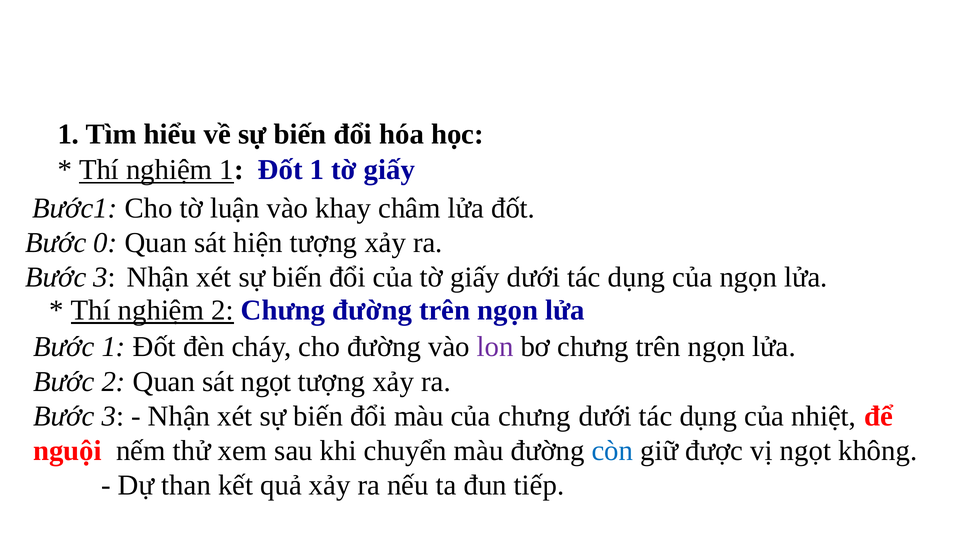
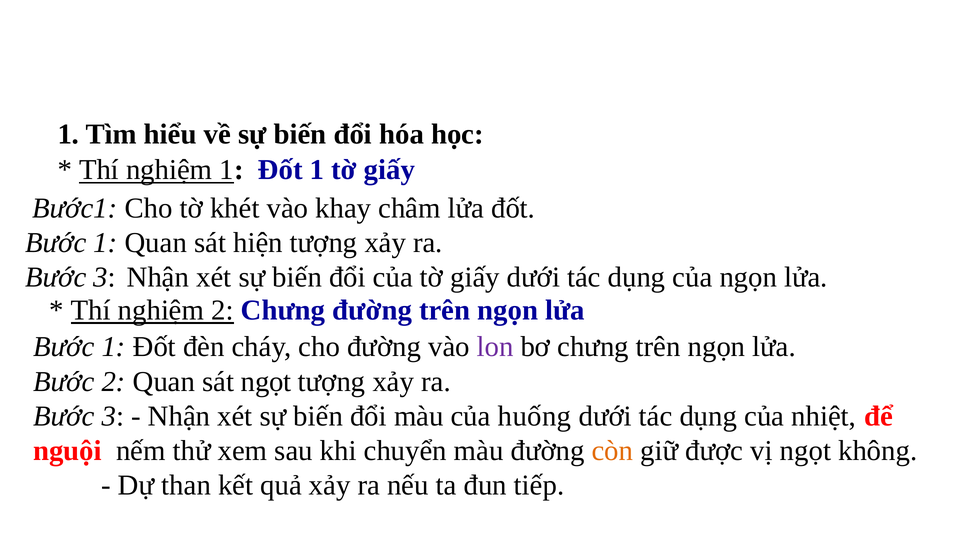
luận: luận -> khét (235, 208)
0: 0 -> 1 (105, 243)
của chưng: chưng -> huống (535, 416)
còn colour: blue -> orange (612, 451)
